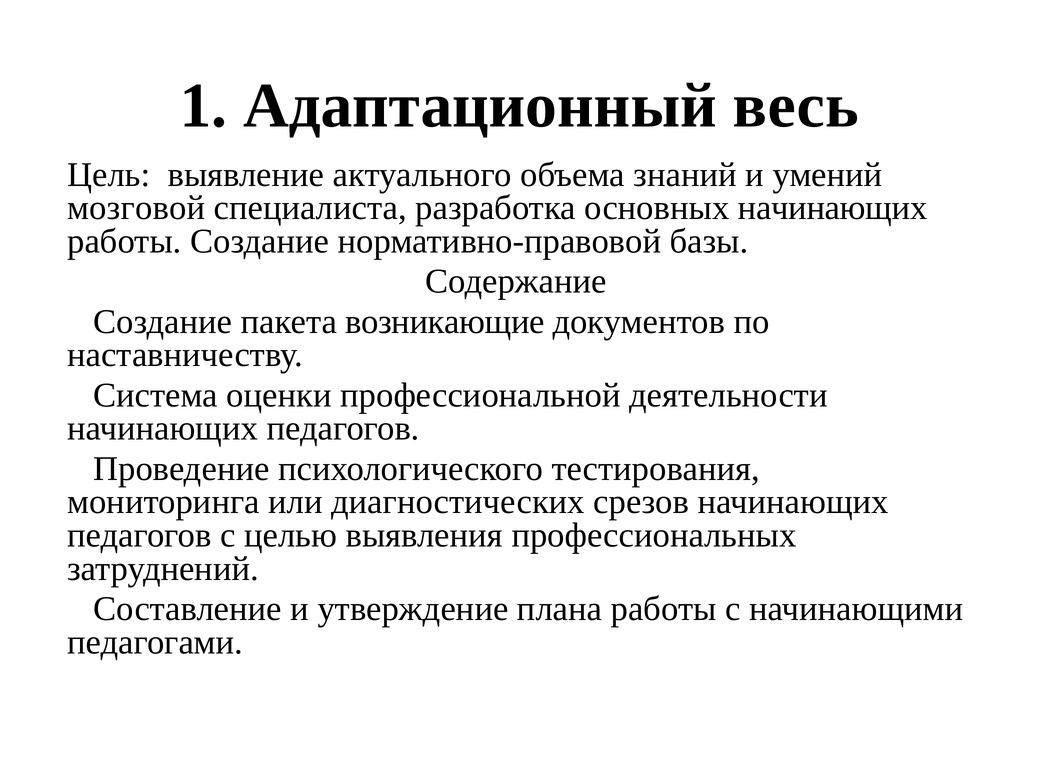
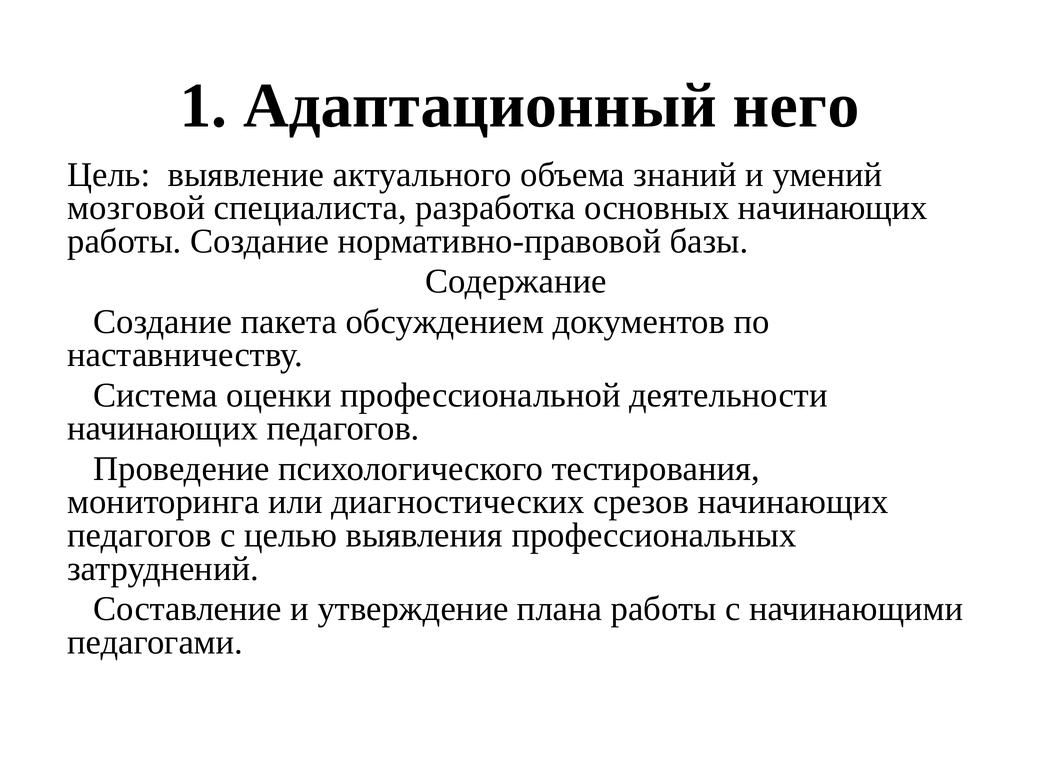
весь: весь -> него (796, 106)
возникающие: возникающие -> обсуждением (445, 322)
